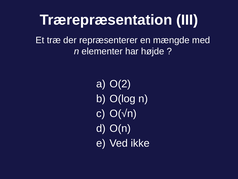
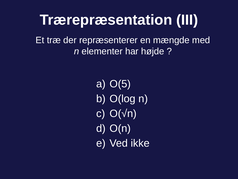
O(2: O(2 -> O(5 (120, 84)
